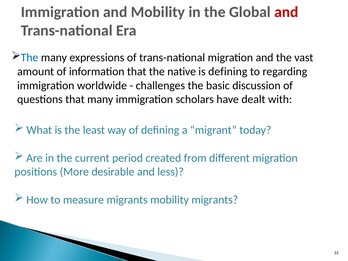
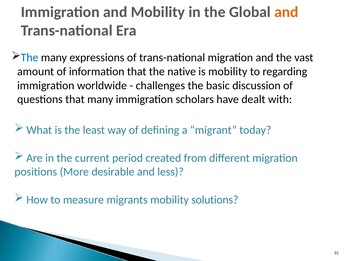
and colour: red -> orange (286, 12)
is defining: defining -> mobility (228, 72)
mobility migrants: migrants -> solutions (215, 200)
